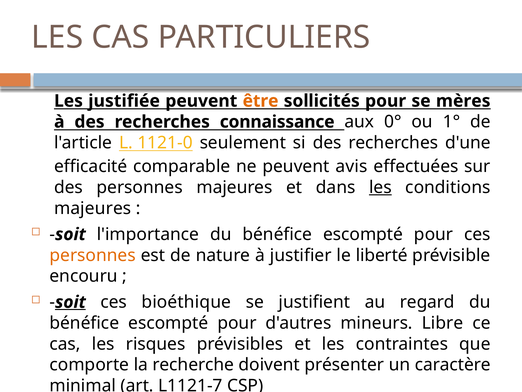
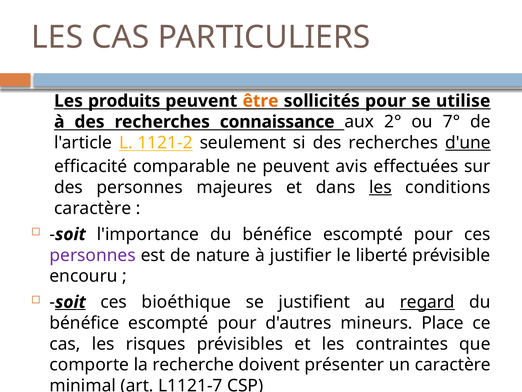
justifiée: justifiée -> produits (124, 101)
mères: mères -> utilise (463, 101)
0°: 0° -> 2° (393, 122)
1°: 1° -> 7° (451, 122)
1121-0: 1121-0 -> 1121-2 (165, 143)
d'une underline: none -> present (468, 143)
majeures: majeures -> caractère (93, 208)
personnes colour: orange -> purple (93, 255)
regard underline: none -> present (427, 302)
Libre: Libre -> Place (443, 323)
